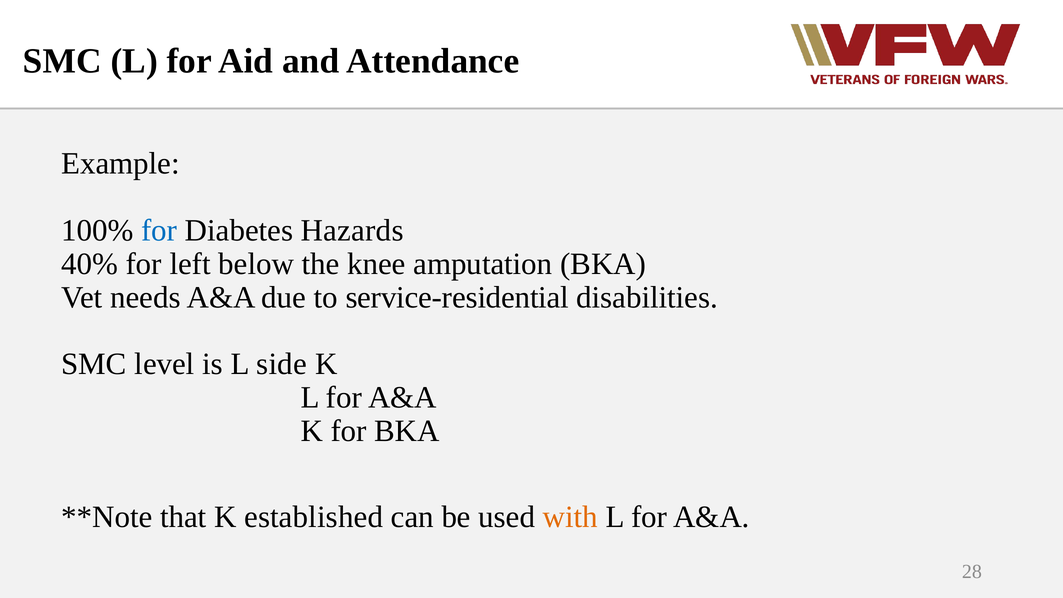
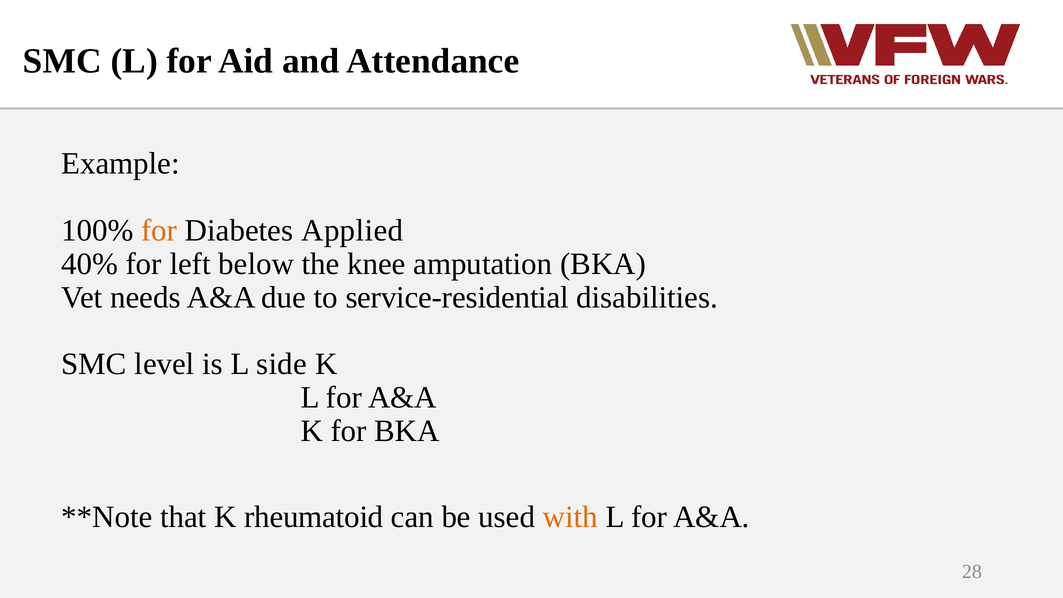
for colour: blue -> orange (159, 230)
Hazards: Hazards -> Applied (352, 230)
established: established -> rheumatoid (314, 517)
